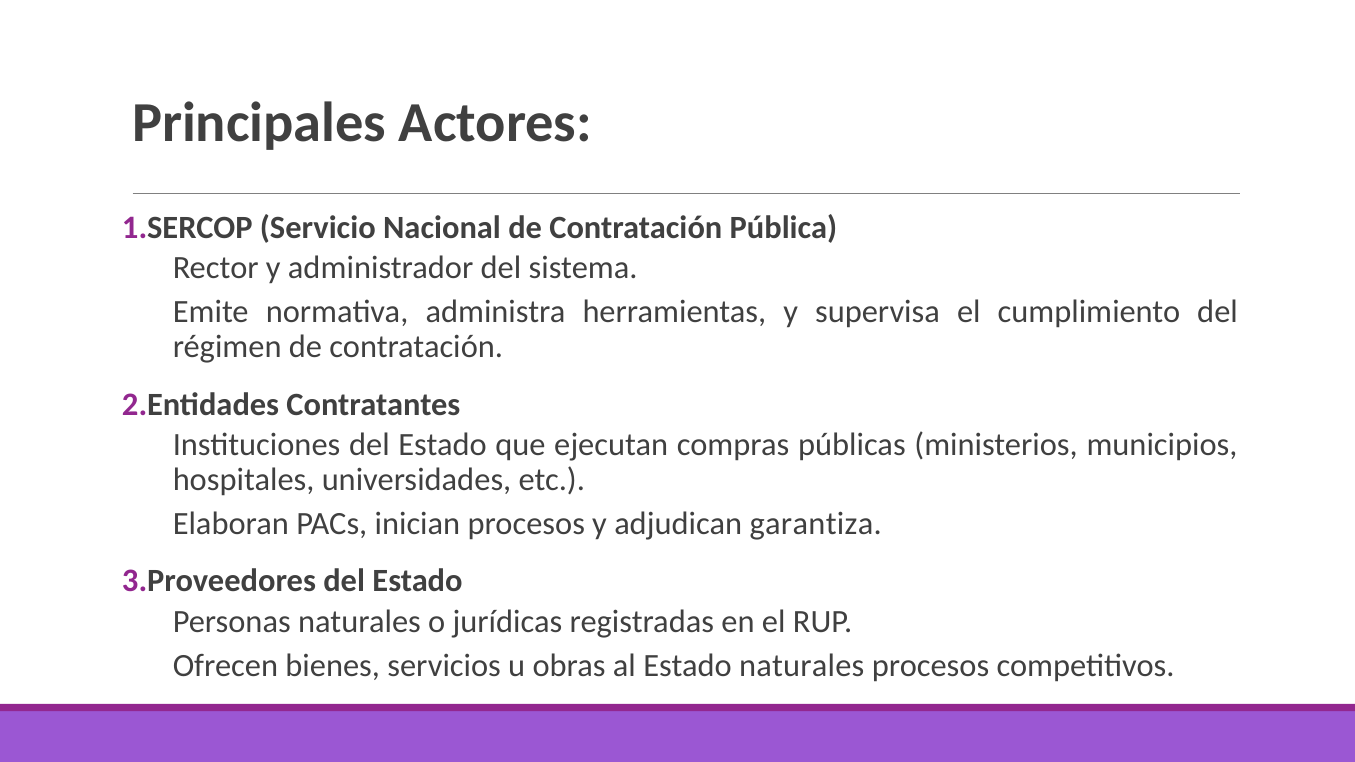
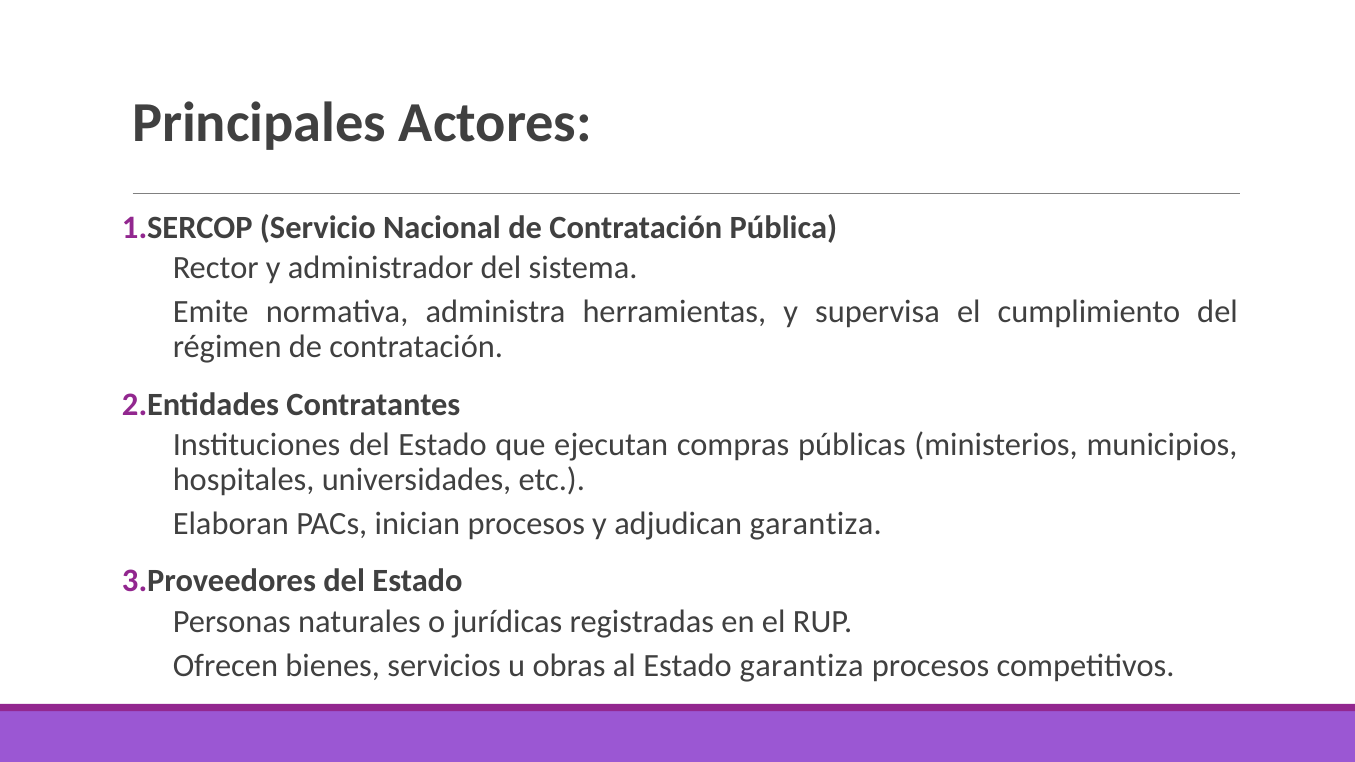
Estado naturales: naturales -> garantiza (802, 666)
